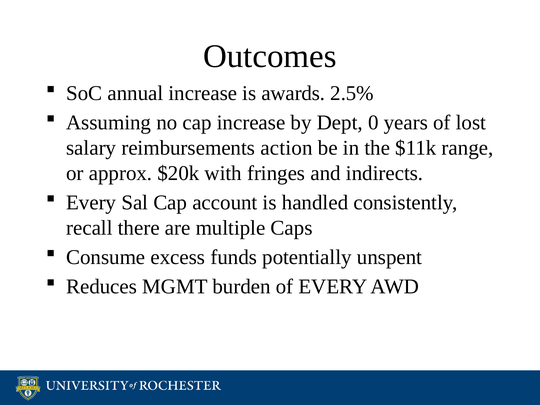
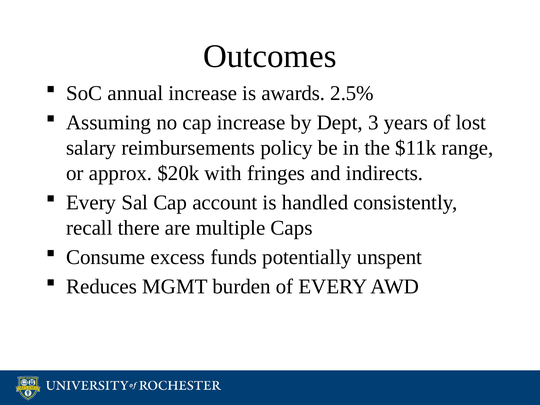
0: 0 -> 3 (373, 123)
action: action -> policy (287, 148)
